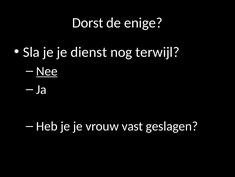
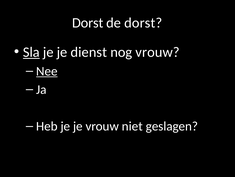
de enige: enige -> dorst (143, 23)
Sla underline: none -> present (31, 52)
nog terwijl: terwijl -> vrouw (158, 52)
vast: vast -> niet (132, 126)
